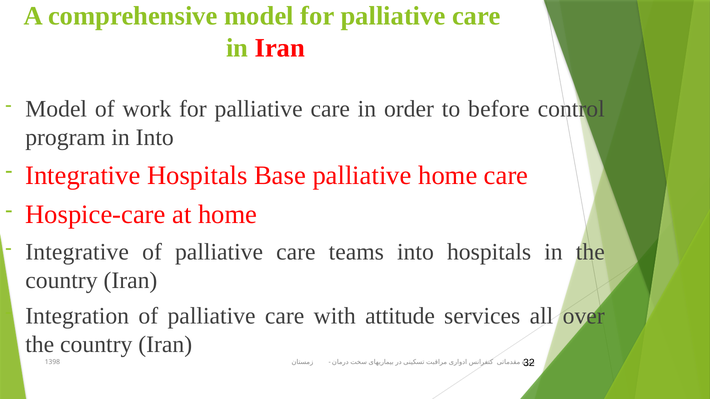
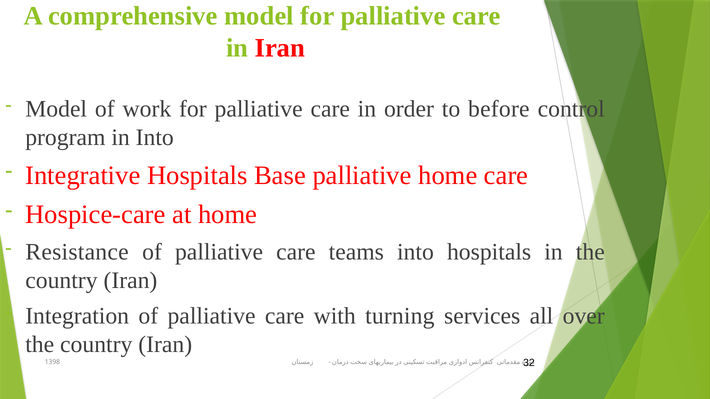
Integrative: Integrative -> Resistance (77, 252)
attitude: attitude -> turning (400, 316)
